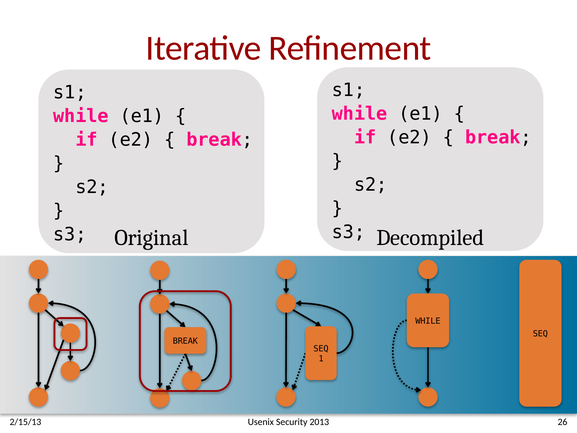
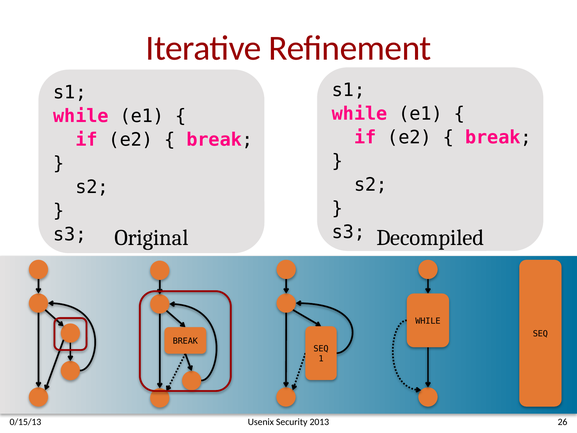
2/15/13: 2/15/13 -> 0/15/13 (25, 422)
